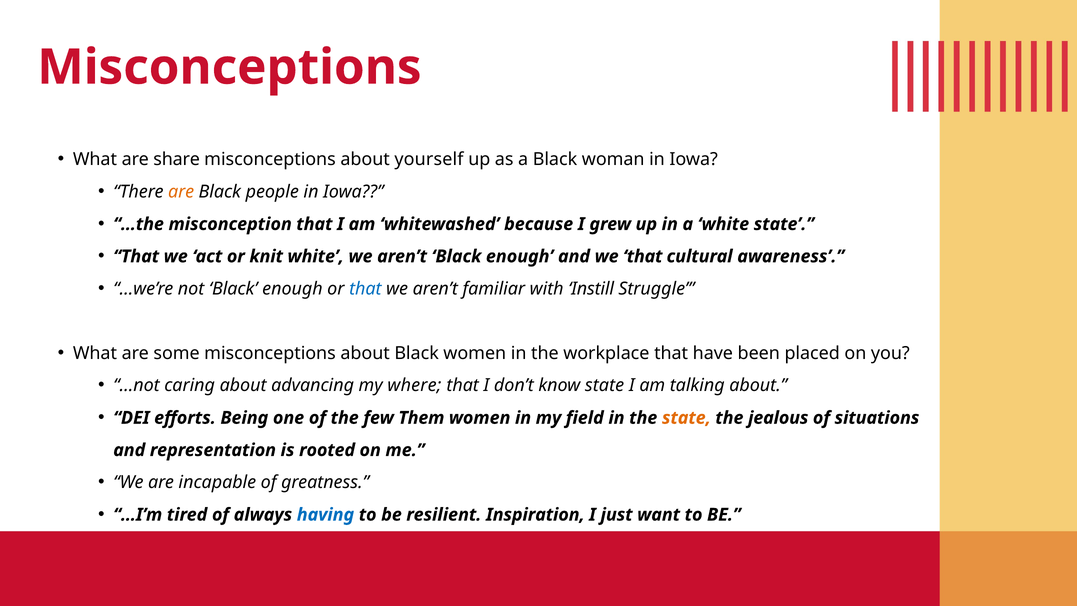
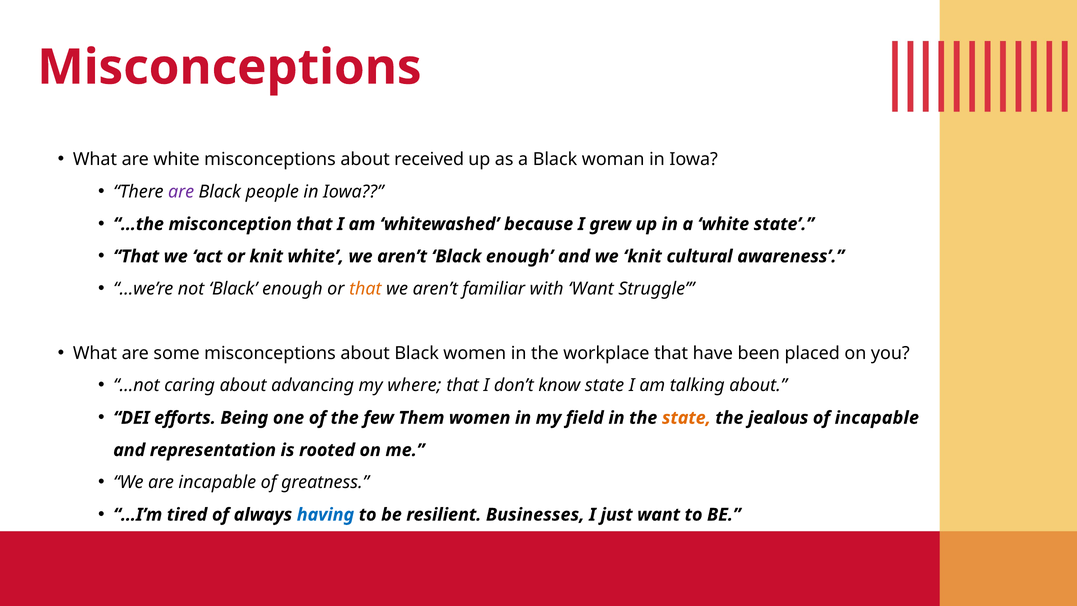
are share: share -> white (177, 160)
yourself: yourself -> received (429, 160)
are colour: orange -> purple (181, 192)
we that: that -> knit (643, 256)
that colour: blue -> orange (365, 289)
with Instill: Instill -> Want (591, 289)
of situations: situations -> incapable (877, 418)
Inspiration: Inspiration -> Businesses (535, 515)
